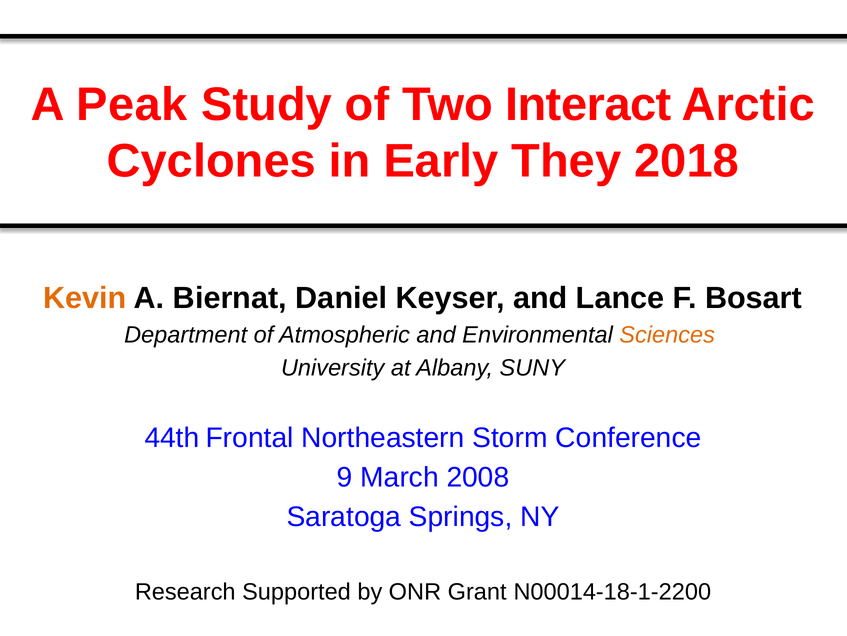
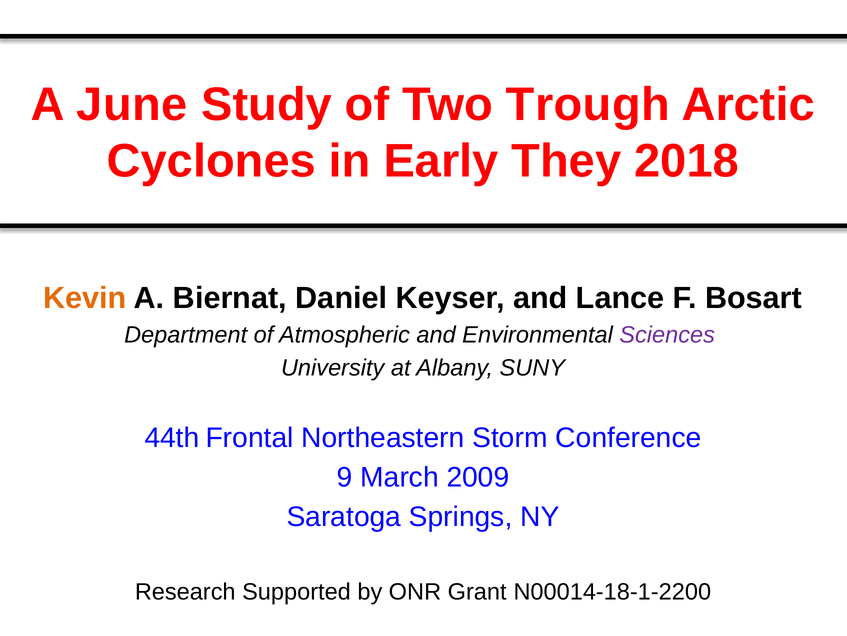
Peak: Peak -> June (132, 105)
Interact: Interact -> Trough (588, 105)
Sciences colour: orange -> purple (667, 334)
2008: 2008 -> 2009 (478, 477)
